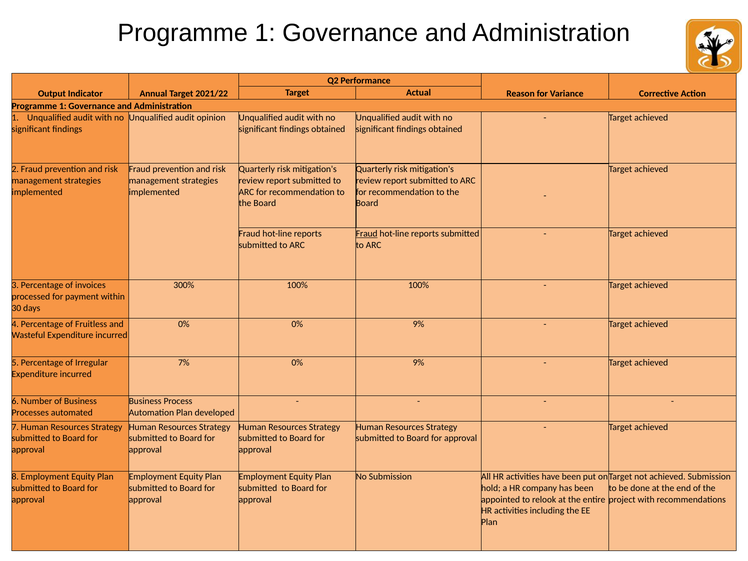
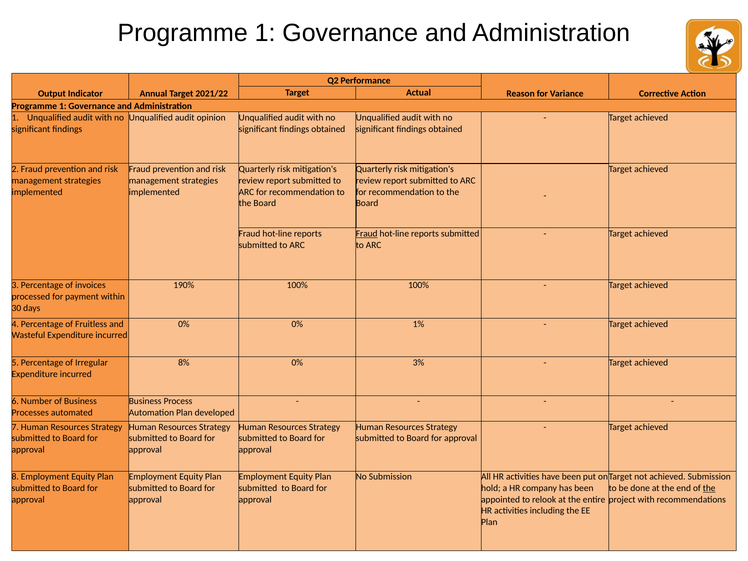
300%: 300% -> 190% (184, 285)
0% 0% 9%: 9% -> 1% (419, 324)
7%: 7% -> 8% (184, 363)
9%: 9% -> 3% (419, 363)
the underline: none -> present (709, 488)
